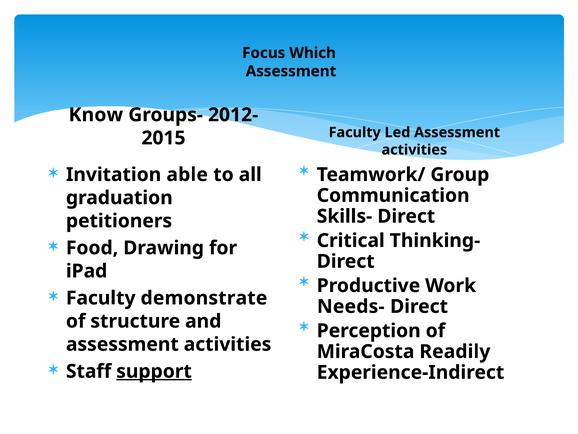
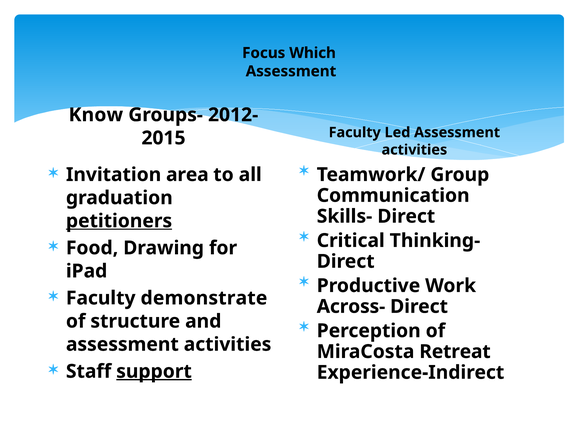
able: able -> area (187, 174)
petitioners underline: none -> present (119, 221)
Needs-: Needs- -> Across- (351, 306)
Readily: Readily -> Retreat (455, 351)
